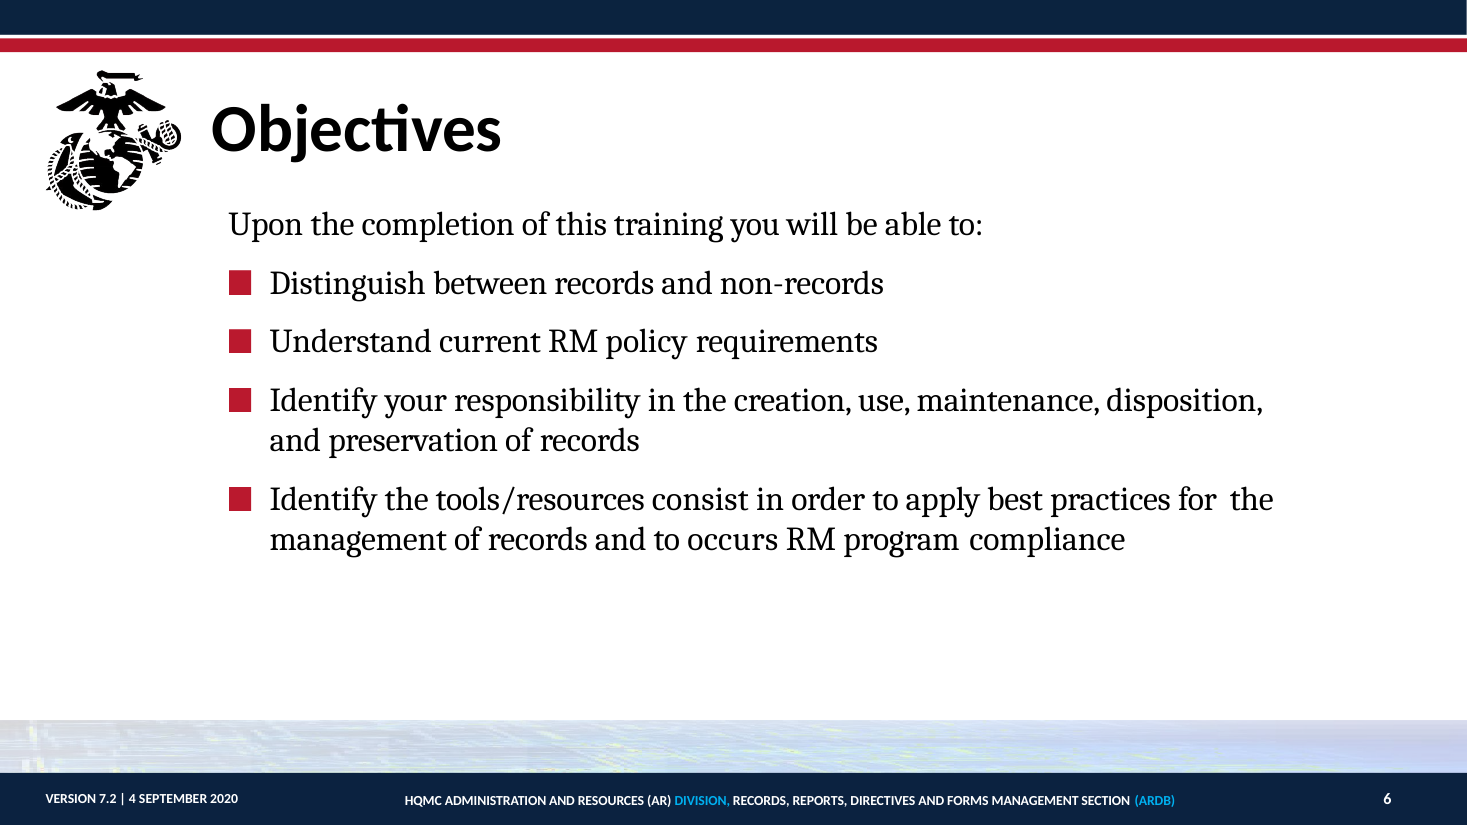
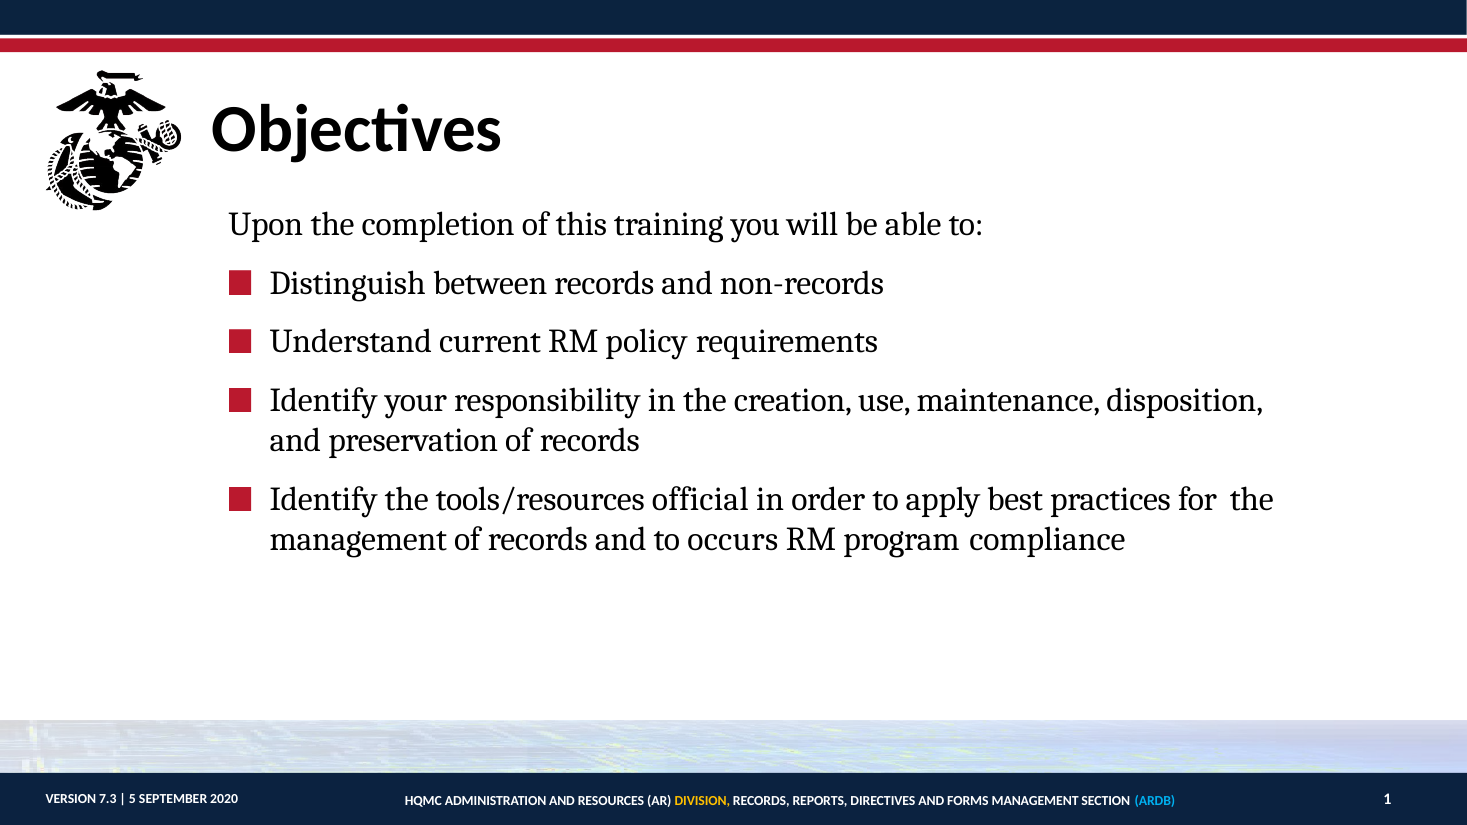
consist: consist -> official (700, 499)
7.2: 7.2 -> 7.3 (108, 799)
4: 4 -> 5 (132, 799)
6: 6 -> 1 (1387, 799)
DIVISION colour: light blue -> yellow (702, 801)
